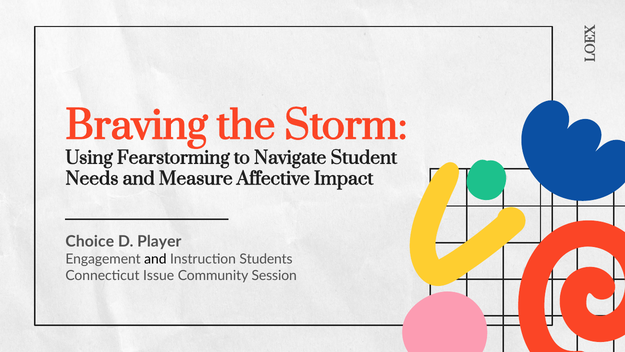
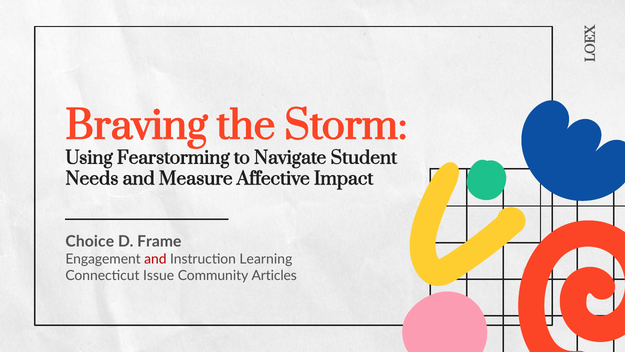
Player: Player -> Frame (159, 241)
and colour: black -> red (155, 259)
Students: Students -> Learning (266, 259)
Session: Session -> Articles (274, 275)
